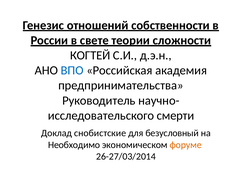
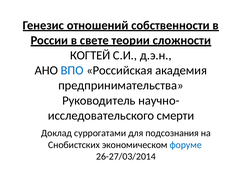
снобистские: снобистские -> суррогатами (100, 133)
безусловный: безусловный -> подсознания (172, 133)
Необходимо: Необходимо -> Снобистских (74, 144)
форуме colour: orange -> blue (186, 144)
